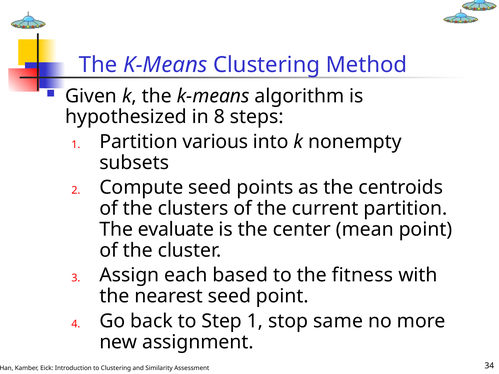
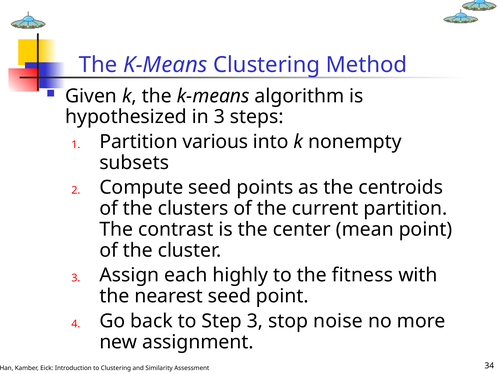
in 8: 8 -> 3 (219, 117)
evaluate: evaluate -> contrast (176, 230)
based: based -> highly (240, 275)
Step 1: 1 -> 3 (255, 321)
same: same -> noise (338, 321)
